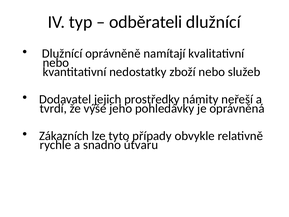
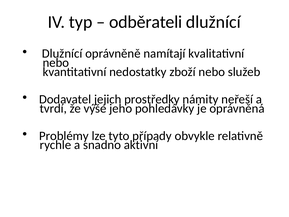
Zákazních: Zákazních -> Problémy (64, 136)
útvaru: útvaru -> aktivní (141, 145)
